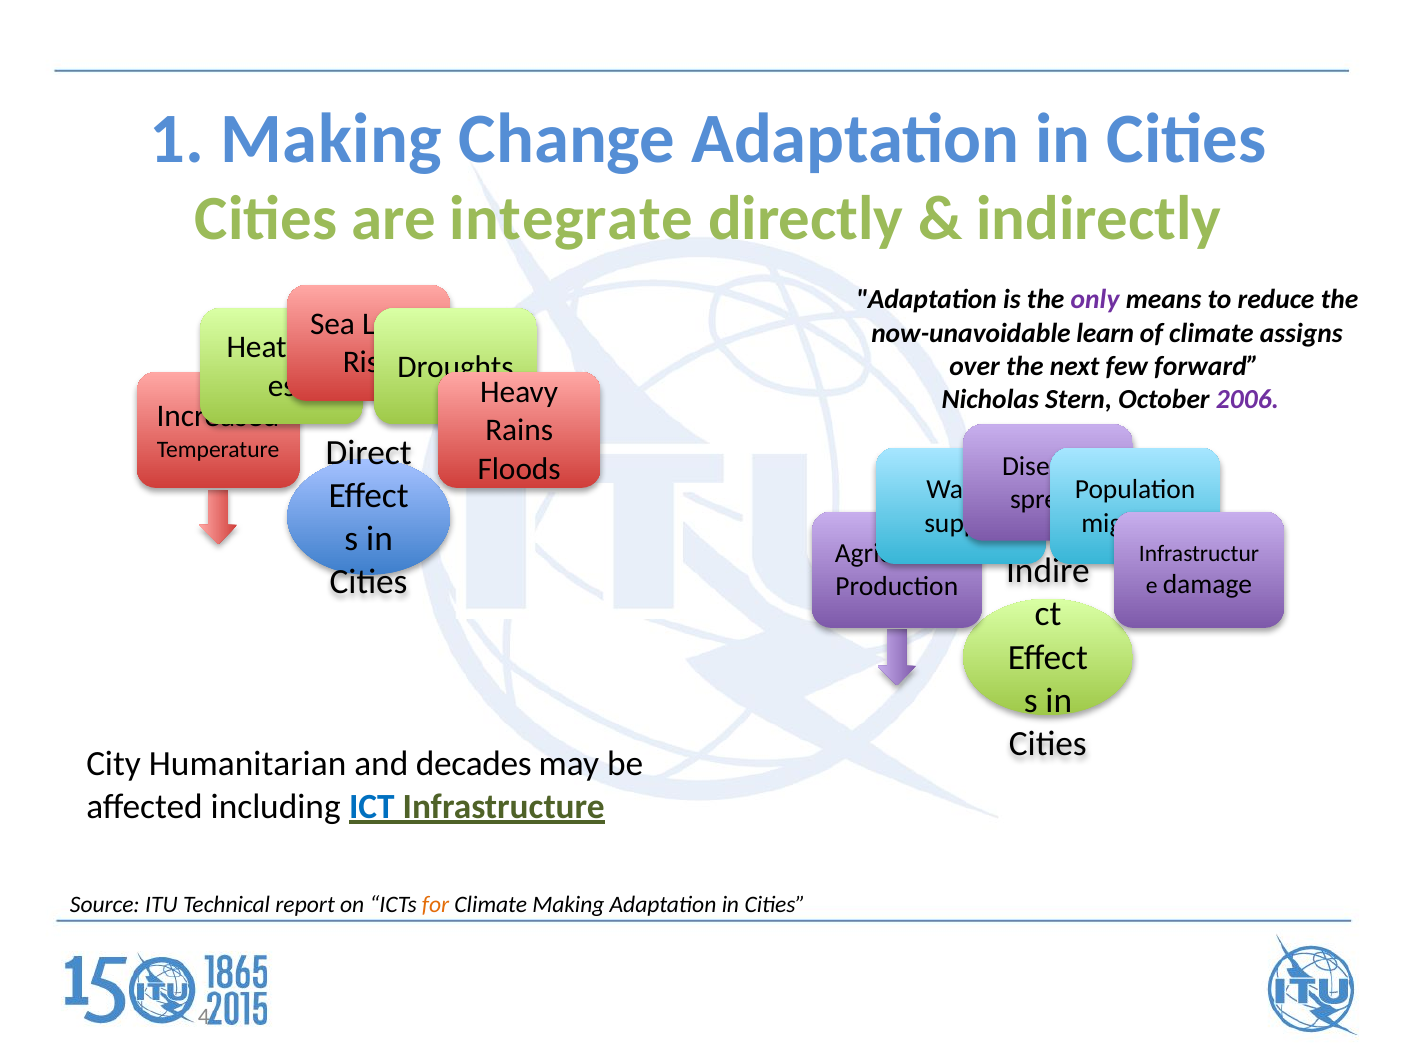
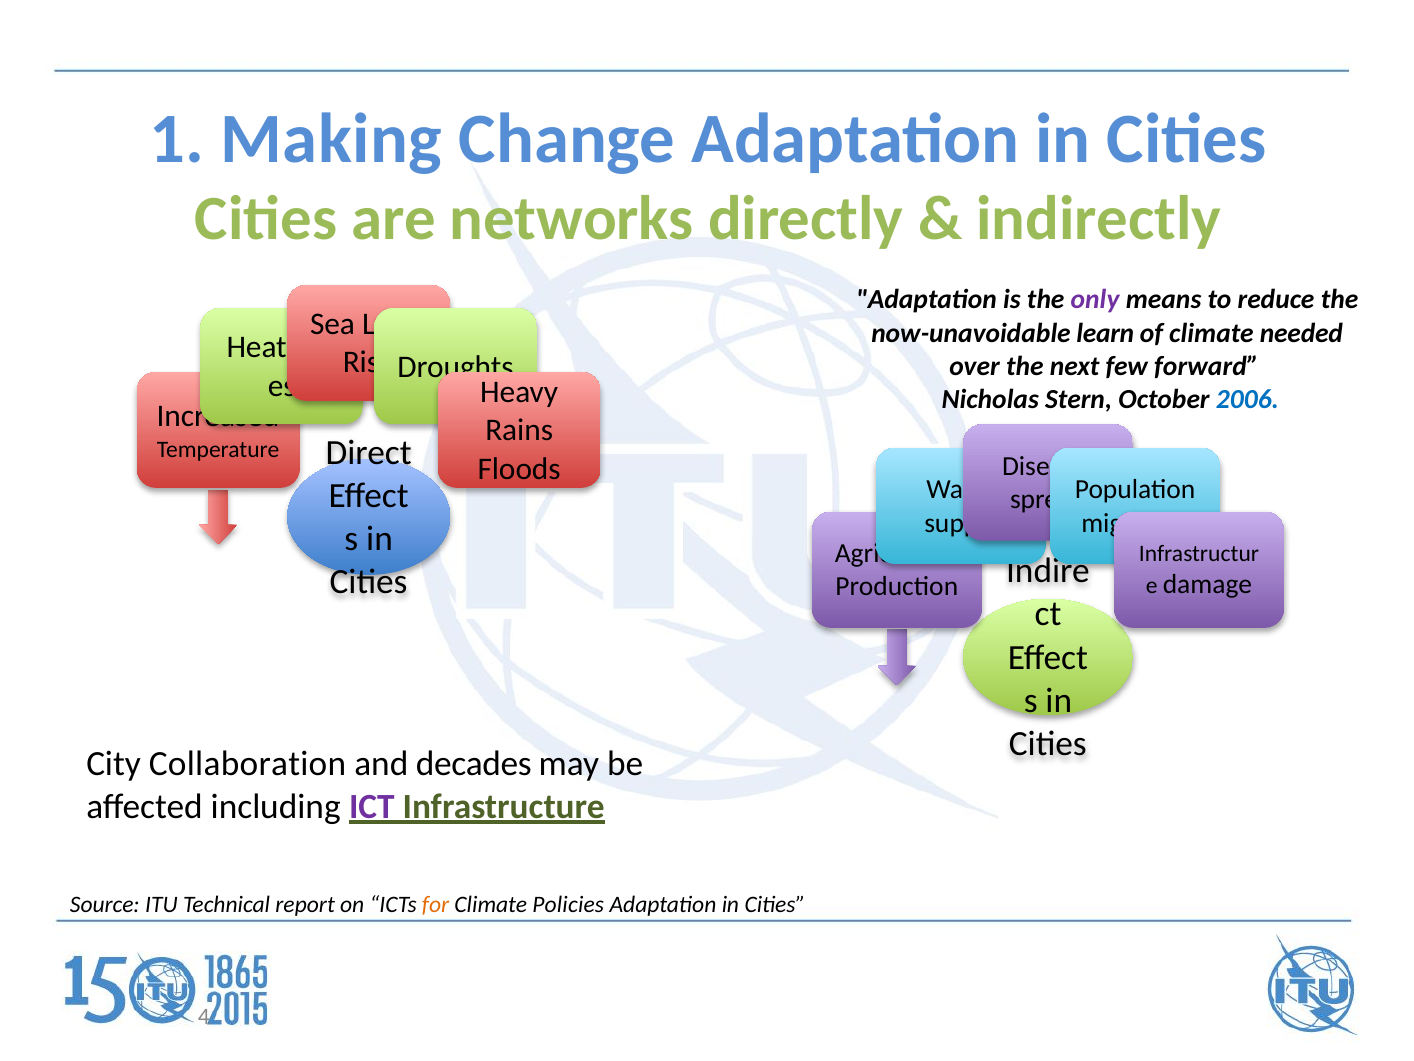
integrate: integrate -> networks (572, 219)
assigns: assigns -> needed (1301, 333)
2006 colour: purple -> blue (1247, 399)
Humanitarian: Humanitarian -> Collaboration (248, 764)
ICT colour: blue -> purple (372, 806)
Climate Making: Making -> Policies (568, 904)
